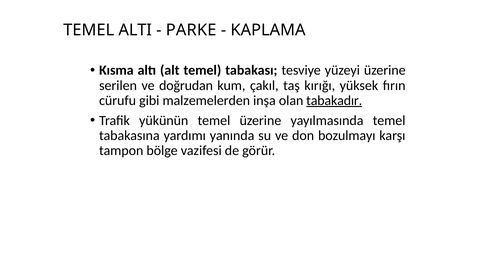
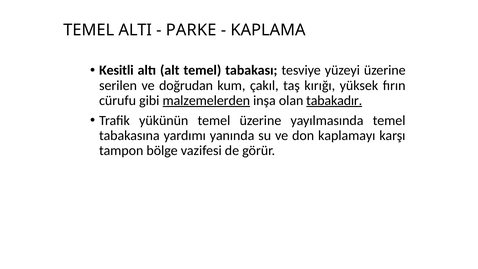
Kısma: Kısma -> Kesitli (116, 70)
malzemelerden underline: none -> present (206, 100)
bozulmayı: bozulmayı -> kaplamayı (347, 136)
